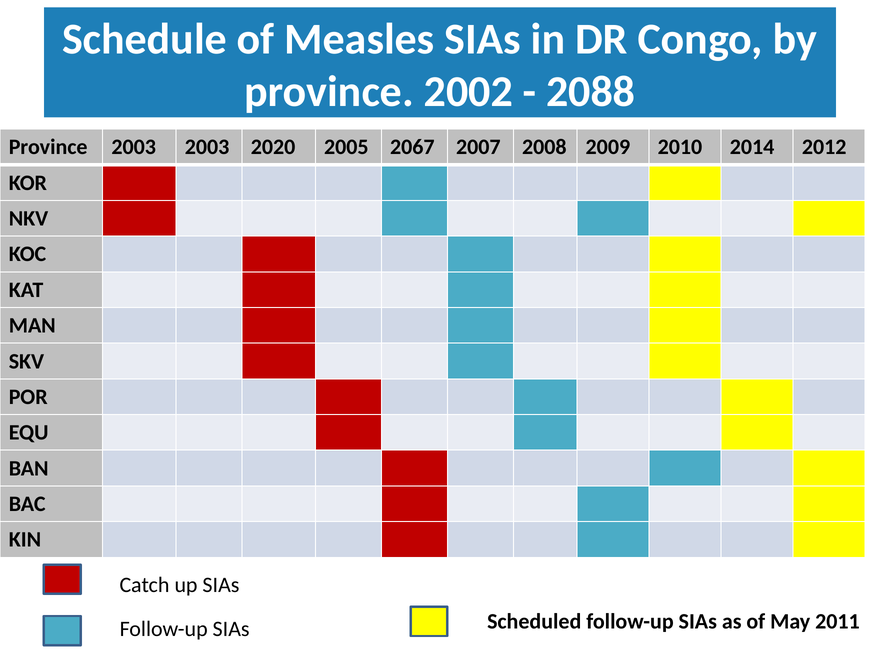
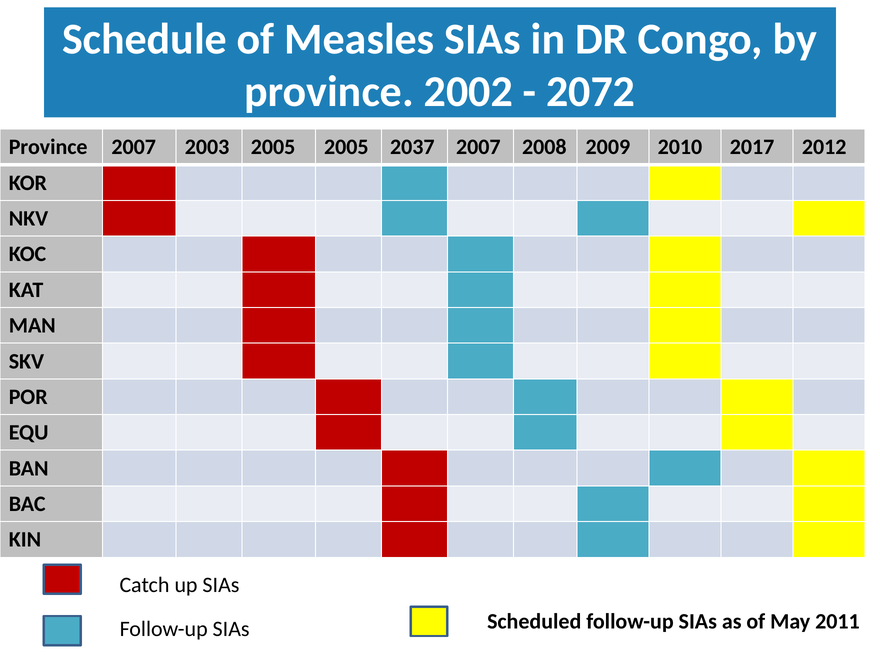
2088: 2088 -> 2072 (591, 92)
Province 2003: 2003 -> 2007 (134, 147)
2003 2020: 2020 -> 2005 (273, 147)
2067: 2067 -> 2037 (412, 147)
2014: 2014 -> 2017 (752, 147)
